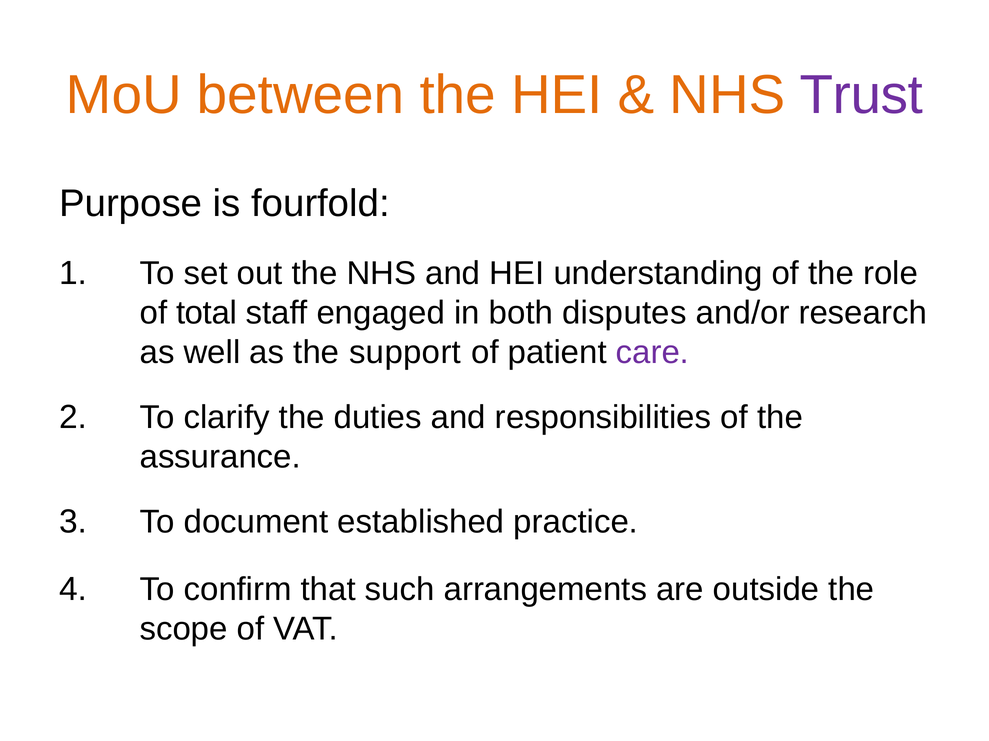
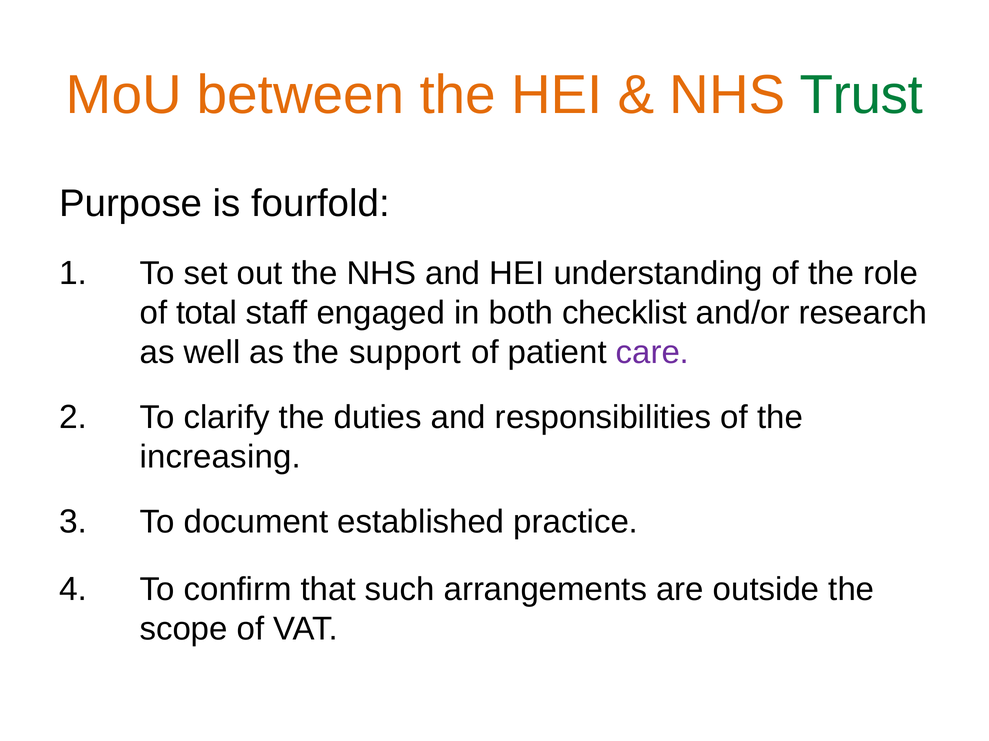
Trust colour: purple -> green (861, 95)
disputes: disputes -> checklist (625, 313)
assurance: assurance -> increasing (220, 458)
